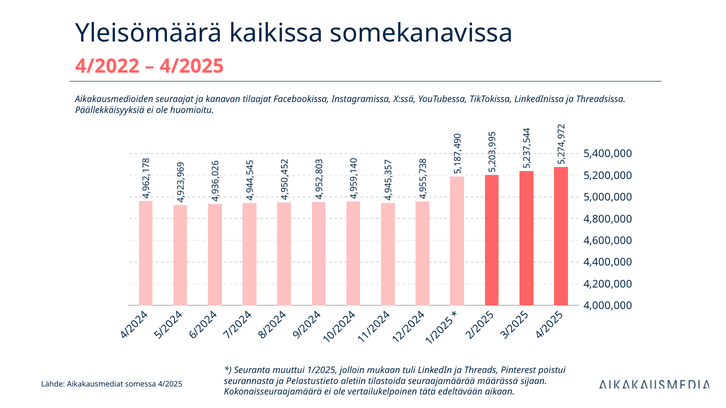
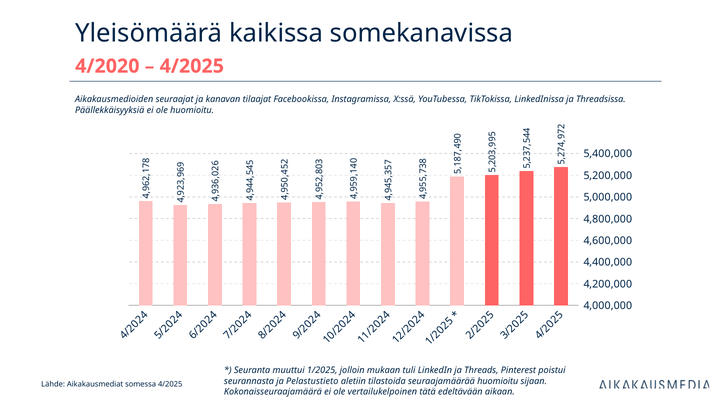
4/2022: 4/2022 -> 4/2020 (107, 66)
seuraajamäärää määrässä: määrässä -> huomioitu (498, 381)
